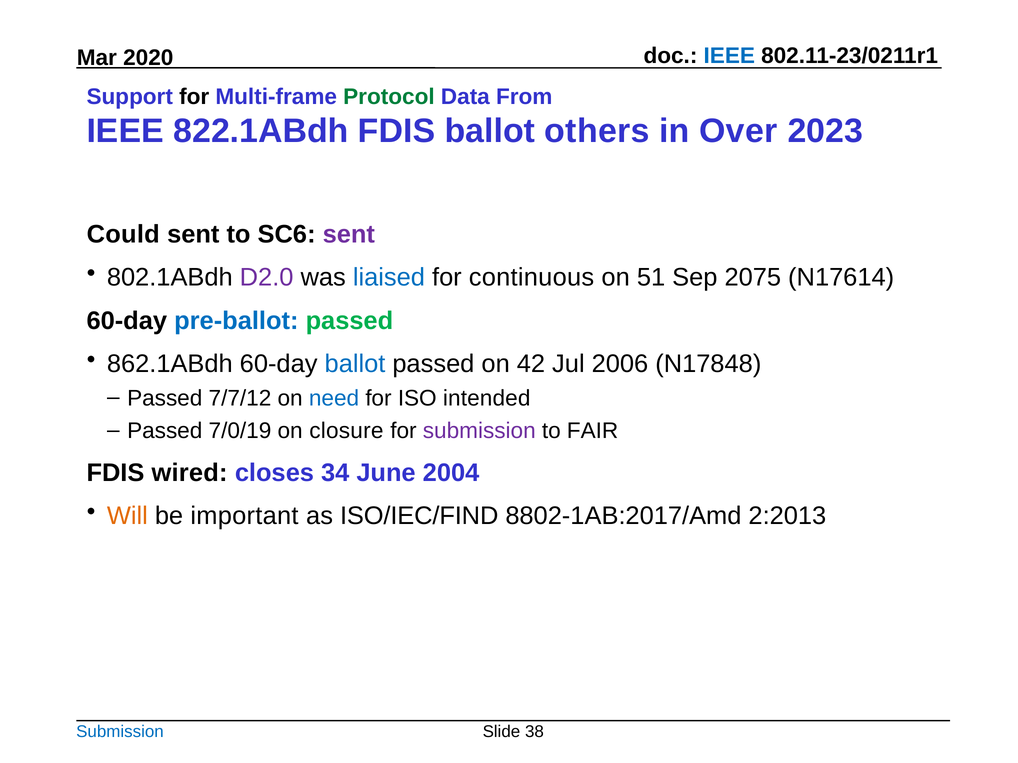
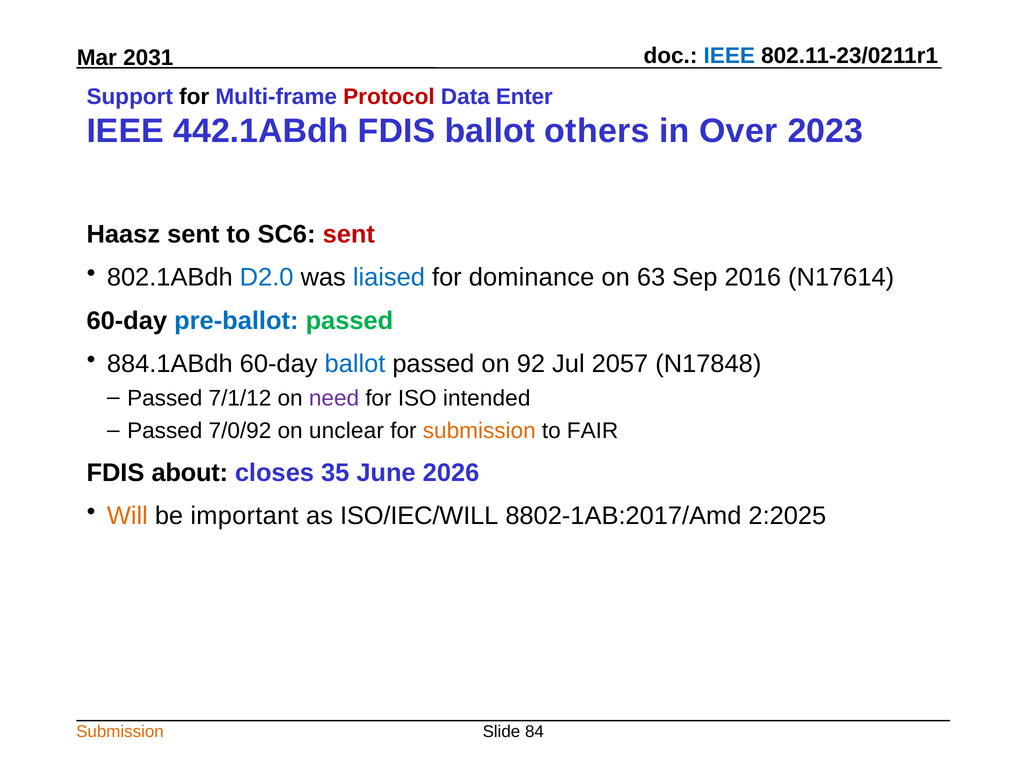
2020: 2020 -> 2031 (148, 58)
Protocol colour: green -> red (389, 97)
From: From -> Enter (524, 97)
822.1ABdh: 822.1ABdh -> 442.1ABdh (261, 131)
Could: Could -> Haasz (123, 234)
sent colour: purple -> red (349, 234)
D2.0 colour: purple -> blue (267, 278)
continuous: continuous -> dominance (532, 278)
51: 51 -> 63 (651, 278)
2075: 2075 -> 2016 (753, 278)
862.1ABdh: 862.1ABdh -> 884.1ABdh (170, 364)
42: 42 -> 92 (531, 364)
2006: 2006 -> 2057 (620, 364)
7/7/12: 7/7/12 -> 7/1/12 (240, 398)
need colour: blue -> purple (334, 398)
7/0/19: 7/0/19 -> 7/0/92 (240, 431)
closure: closure -> unclear (346, 431)
submission colour: purple -> orange (479, 431)
wired: wired -> about (190, 473)
34: 34 -> 35 (335, 473)
2004: 2004 -> 2026 (451, 473)
ISO/IEC/FIND: ISO/IEC/FIND -> ISO/IEC/WILL (419, 516)
2:2013: 2:2013 -> 2:2025 (787, 516)
Submission colour: blue -> orange (120, 732)
38: 38 -> 84 (534, 732)
